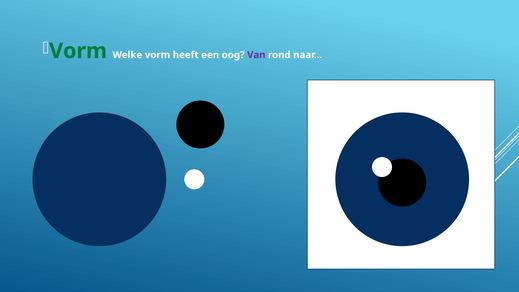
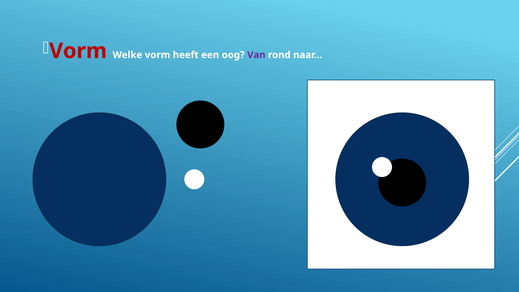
Vorm colour: green -> red (78, 51)
